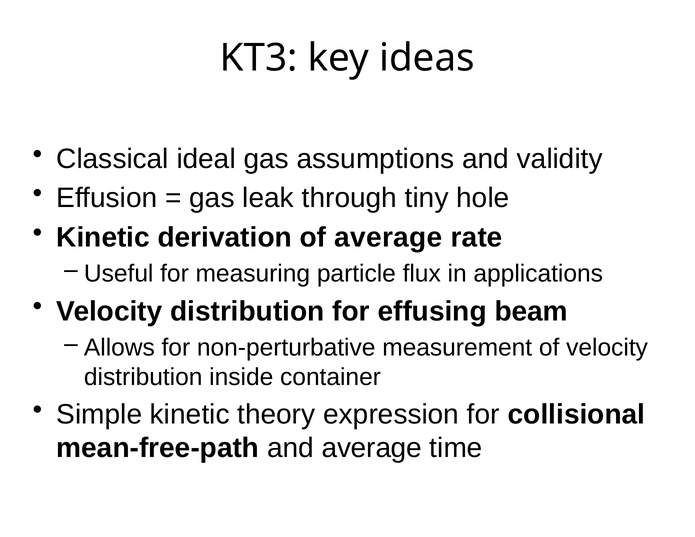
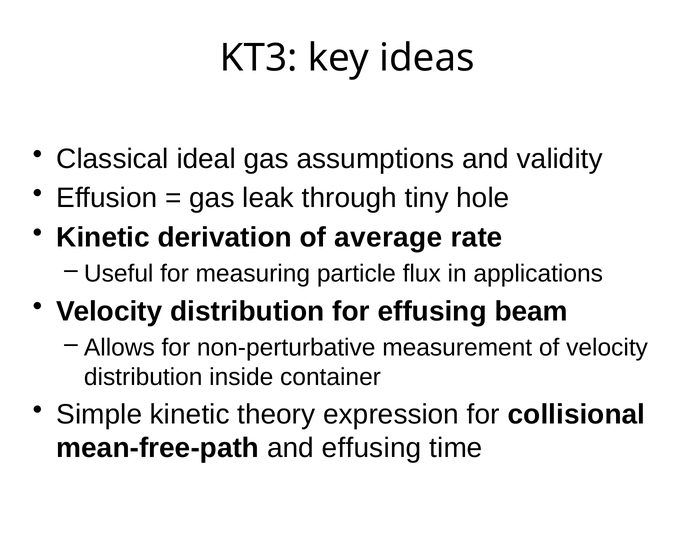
and average: average -> effusing (372, 448)
